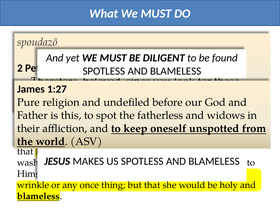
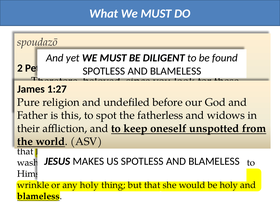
any once: once -> holy (89, 185)
